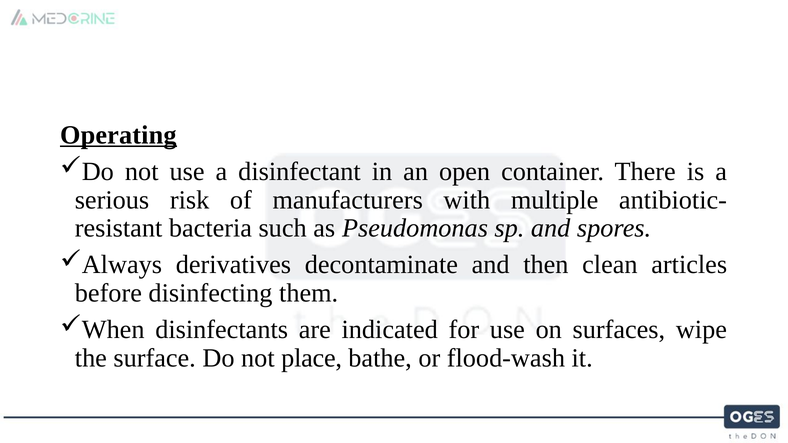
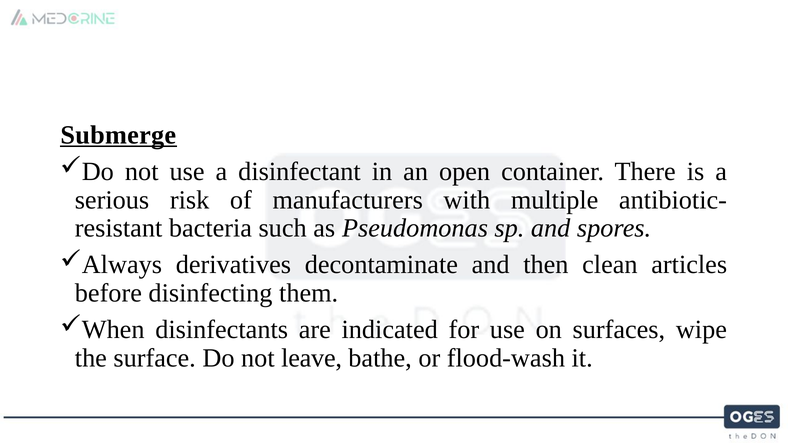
Operating: Operating -> Submerge (118, 135)
place: place -> leave (312, 358)
